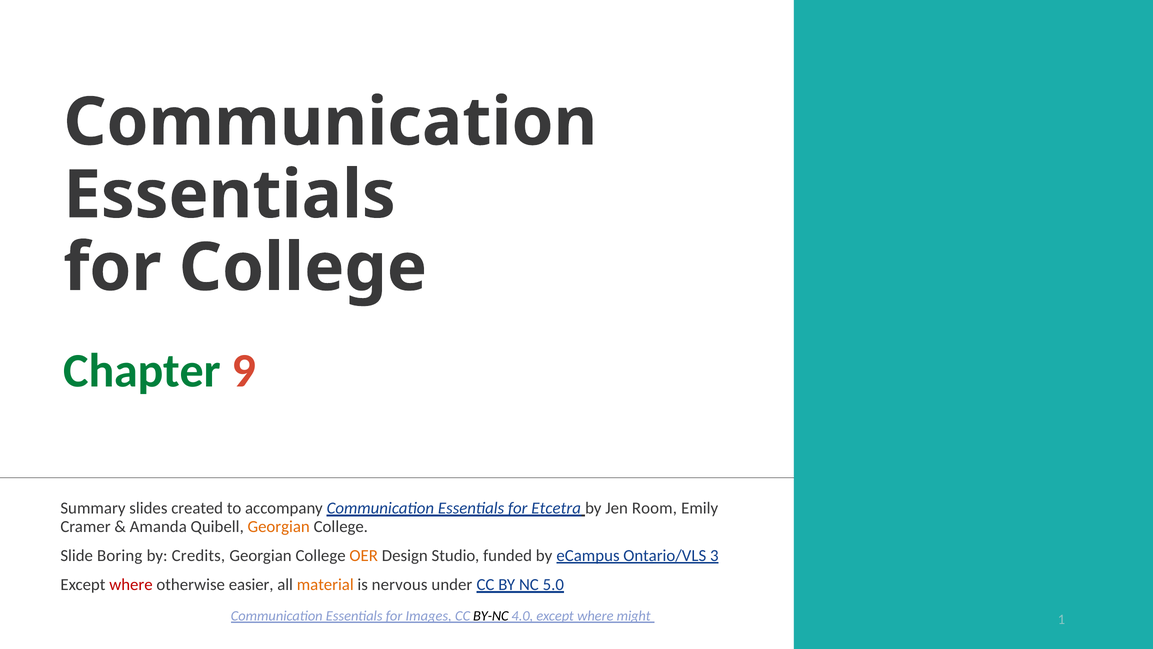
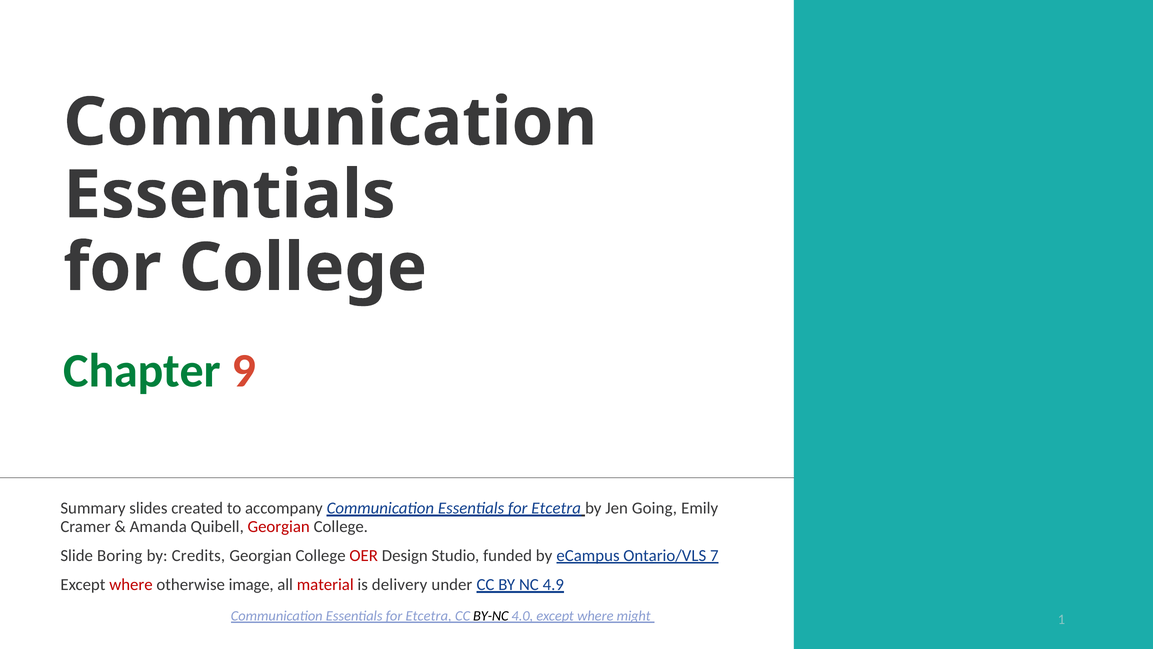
Room: Room -> Going (654, 508)
Georgian colour: orange -> red (279, 526)
OER colour: orange -> red (364, 555)
3: 3 -> 7 (714, 555)
easier: easier -> image (251, 584)
material colour: orange -> red (325, 584)
nervous: nervous -> delivery (400, 584)
5.0: 5.0 -> 4.9 (553, 584)
Images: Images -> Etcetra (429, 615)
